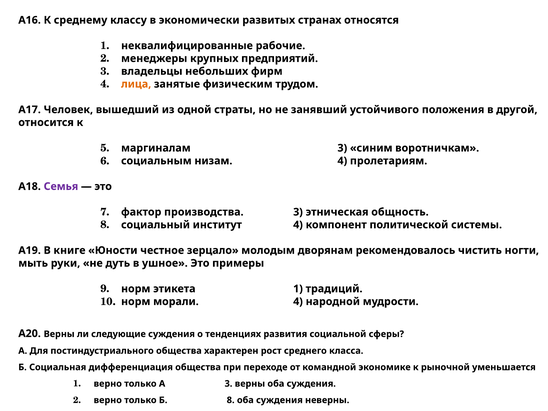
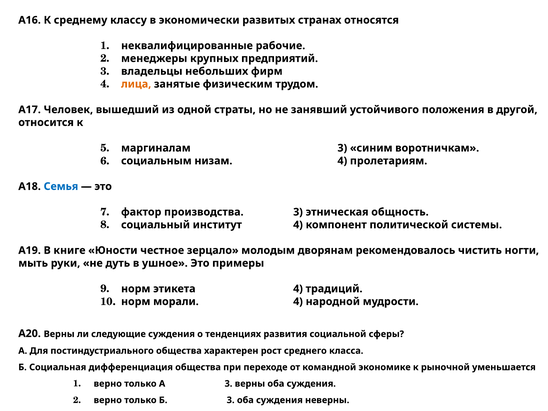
Семья colour: purple -> blue (61, 186)
этикета 1: 1 -> 4 (298, 289)
Б 8: 8 -> 3 (231, 400)
